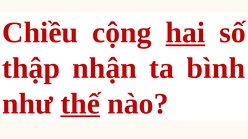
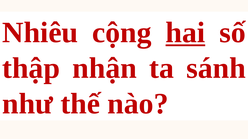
Chiều: Chiều -> Nhiêu (40, 33)
bình: bình -> sánh (216, 68)
thế underline: present -> none (80, 104)
